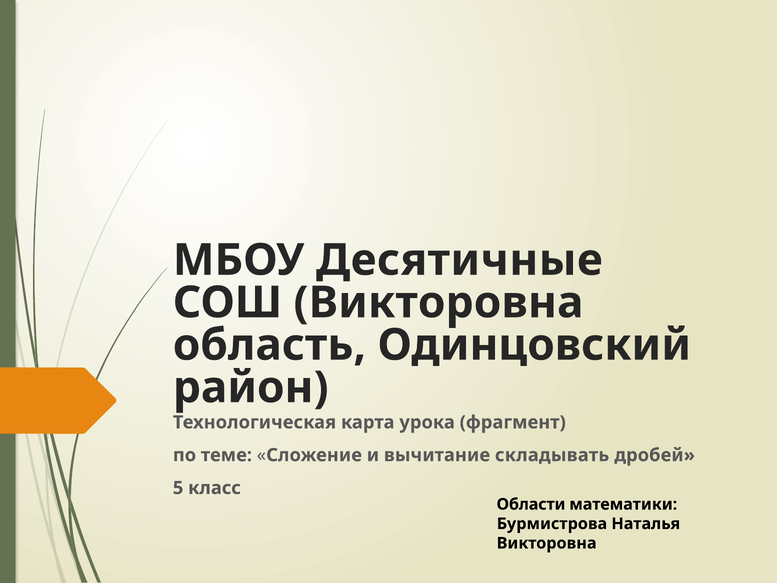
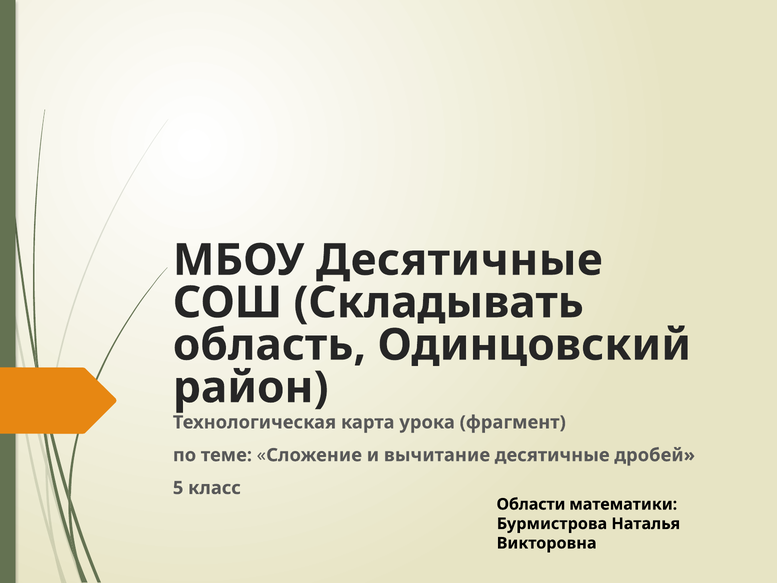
СОШ Викторовна: Викторовна -> Складывать (439, 303)
вычитание складывать: складывать -> десятичные (552, 455)
